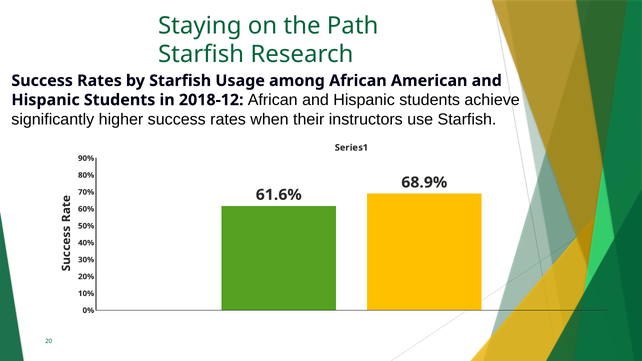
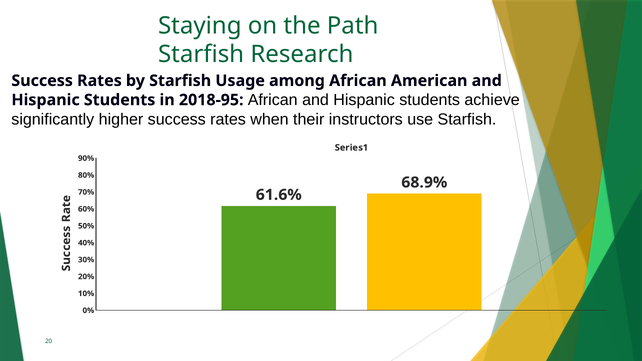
2018-12: 2018-12 -> 2018-95 (211, 100)
